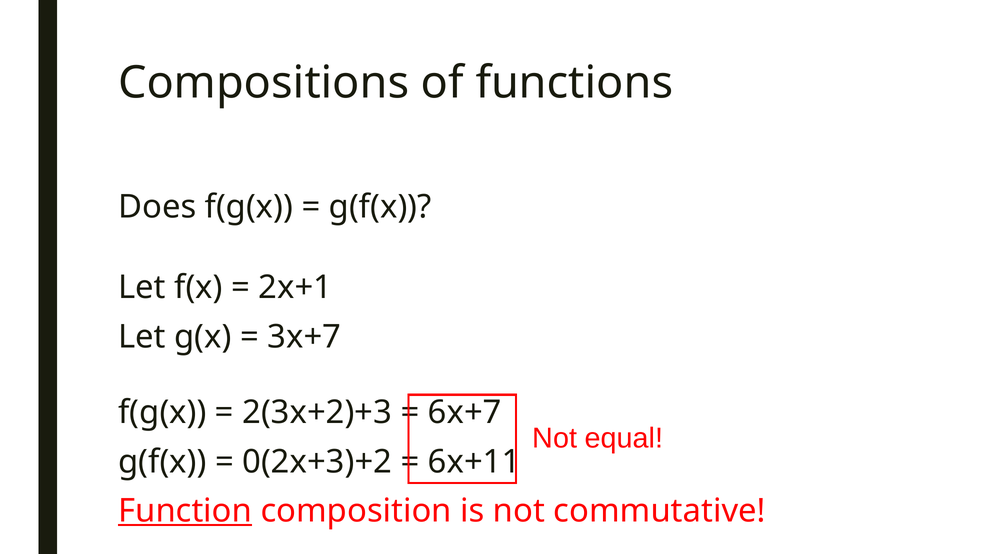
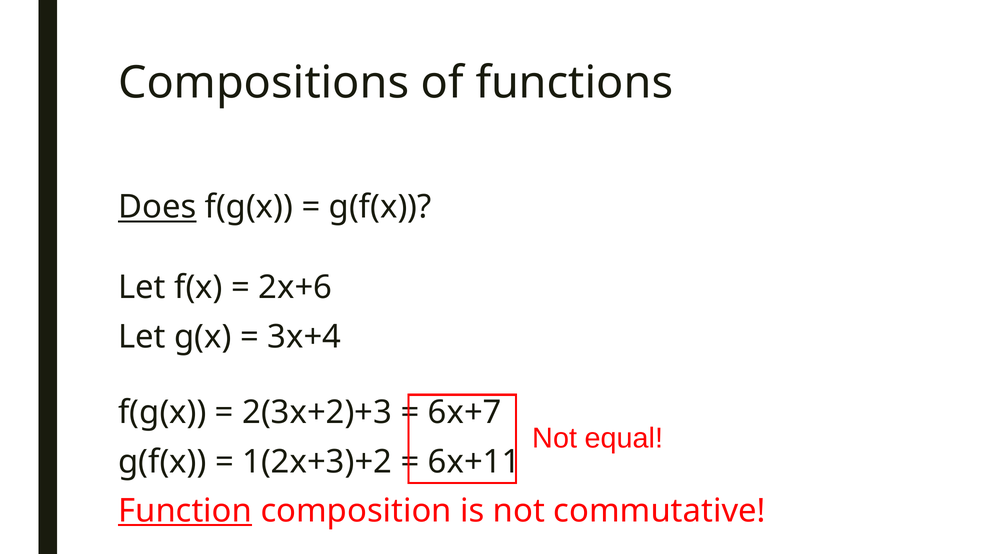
Does underline: none -> present (157, 207)
2x+1: 2x+1 -> 2x+6 (295, 287)
3x+7: 3x+7 -> 3x+4 (304, 337)
0(2x+3)+2: 0(2x+3)+2 -> 1(2x+3)+2 (317, 462)
